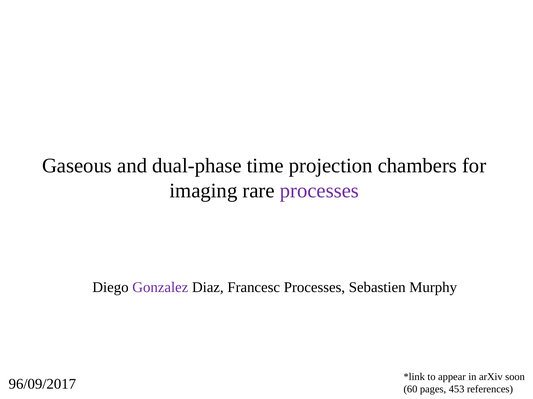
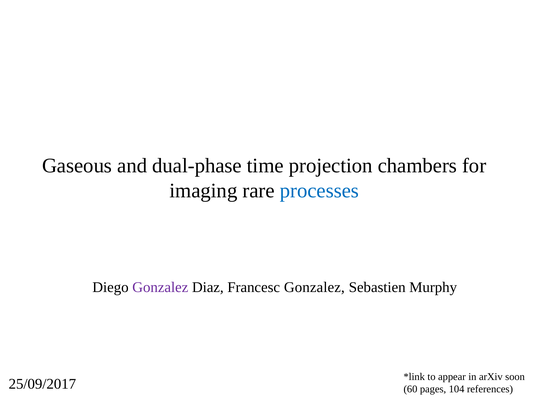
processes colour: purple -> blue (319, 191)
Francesc Processes: Processes -> Gonzalez (314, 288)
96/09/2017: 96/09/2017 -> 25/09/2017 (42, 385)
453: 453 -> 104 (457, 390)
